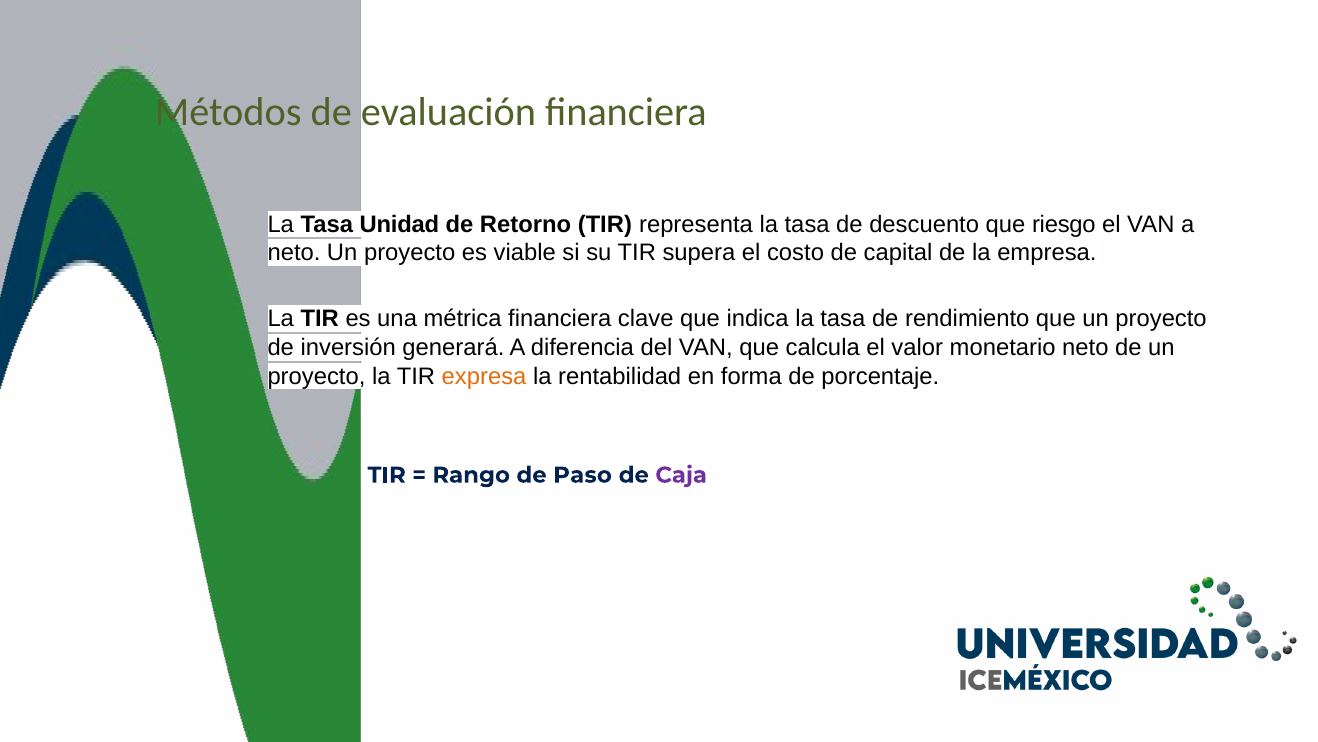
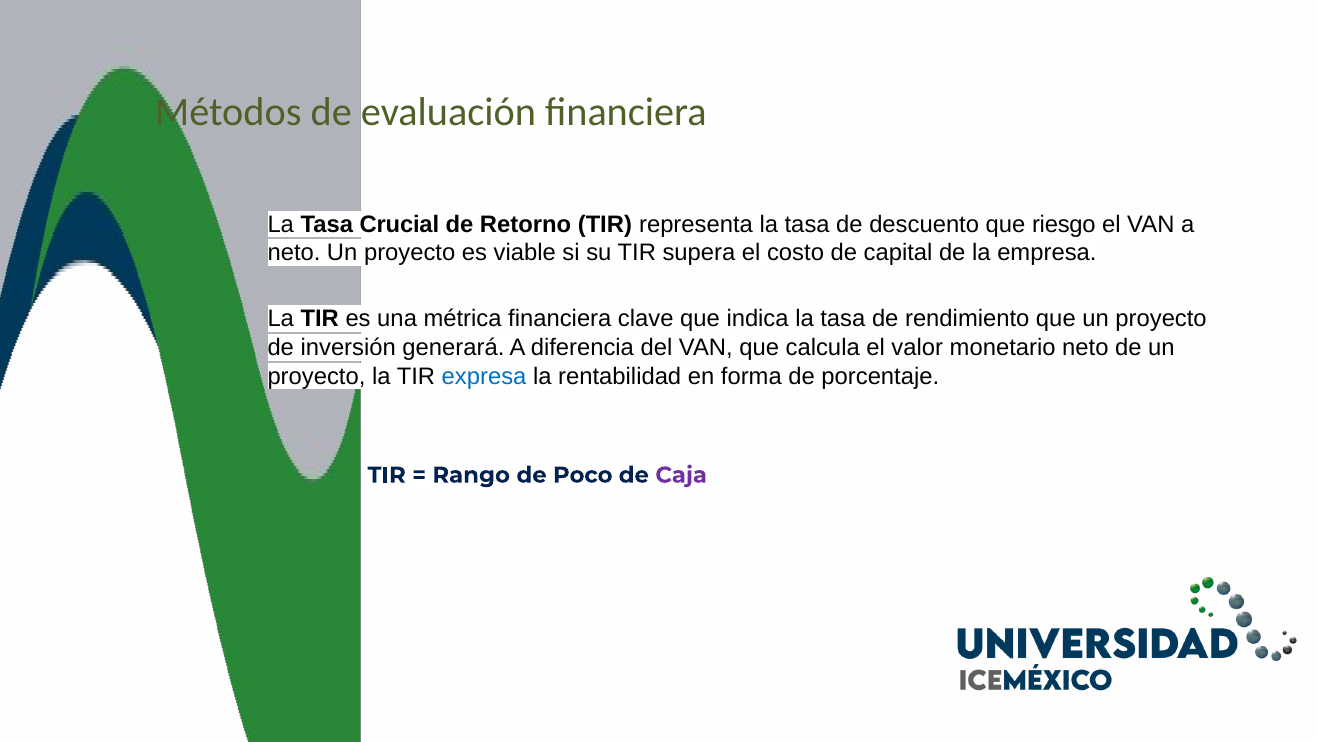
Unidad: Unidad -> Crucial (399, 224)
expresa colour: orange -> blue (484, 376)
Paso: Paso -> Poco (583, 475)
